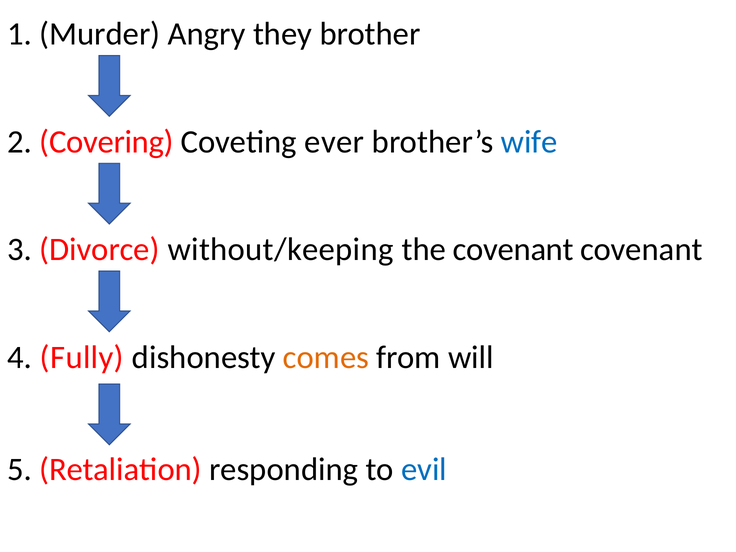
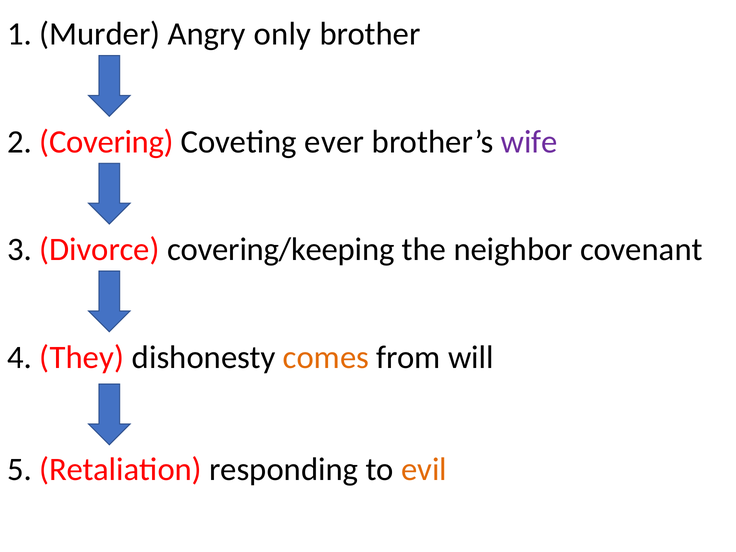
they: they -> only (282, 34)
wife colour: blue -> purple (529, 142)
without/keeping: without/keeping -> covering/keeping (281, 250)
the covenant: covenant -> neighbor (513, 250)
Fully: Fully -> They (82, 357)
evil colour: blue -> orange (424, 470)
